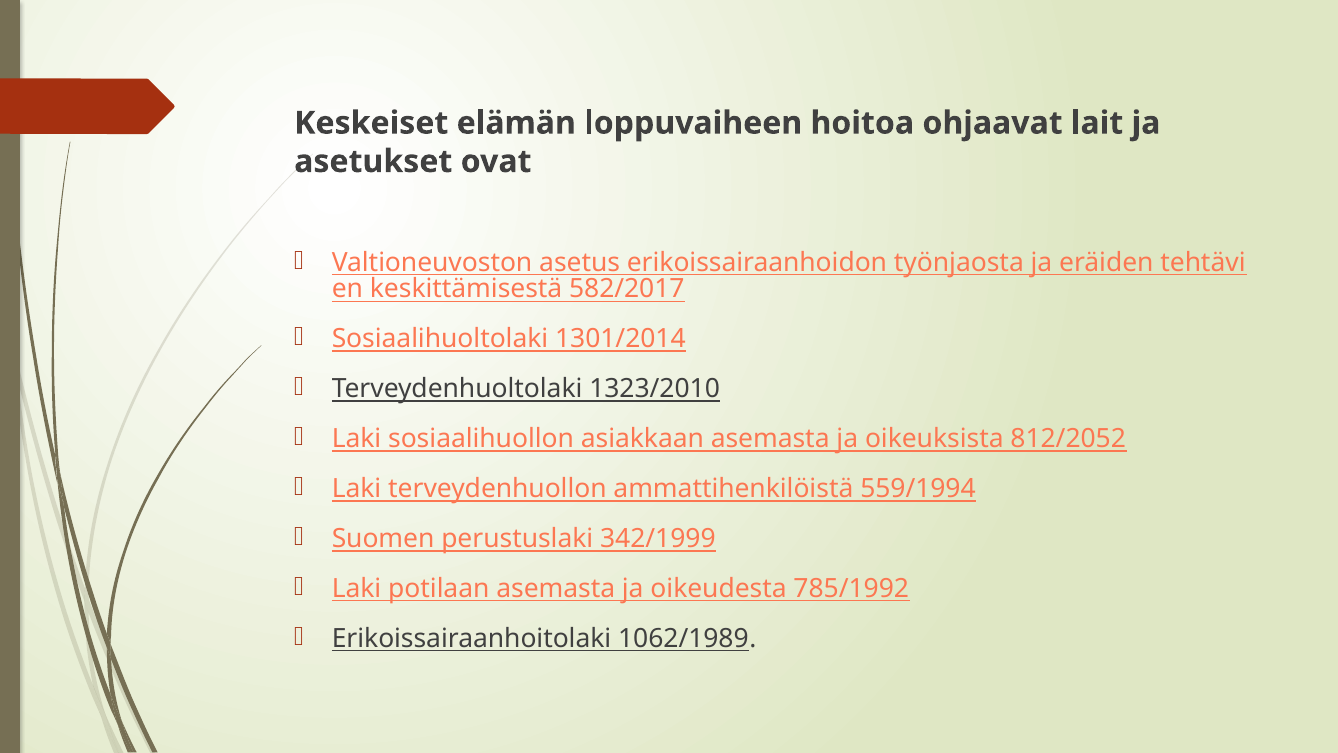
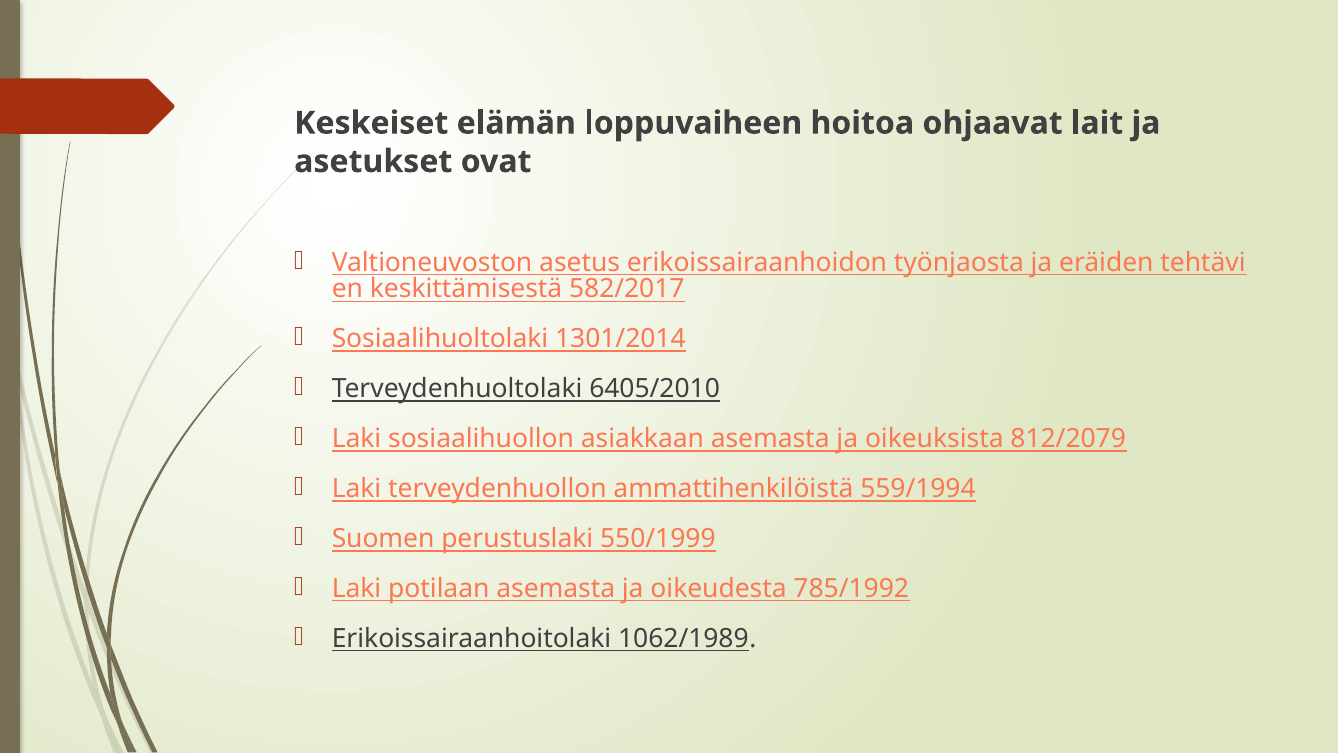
1323/2010: 1323/2010 -> 6405/2010 (655, 389)
812/2052: 812/2052 -> 812/2079 (1068, 439)
342/1999: 342/1999 -> 550/1999 (658, 538)
